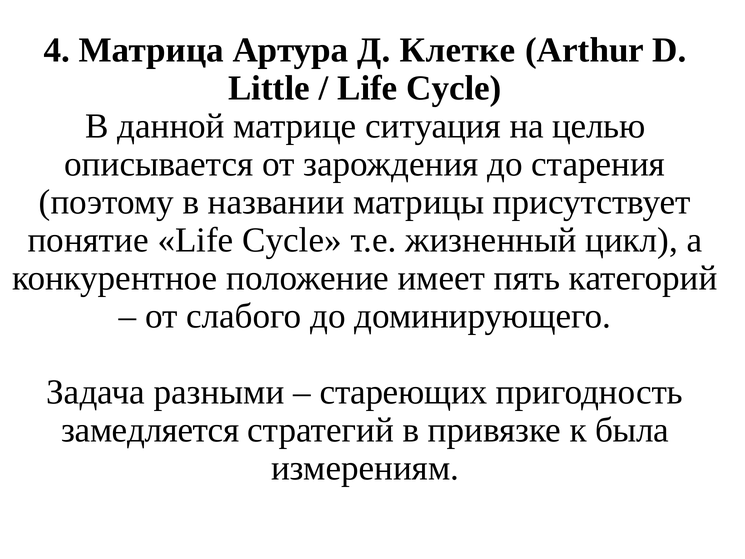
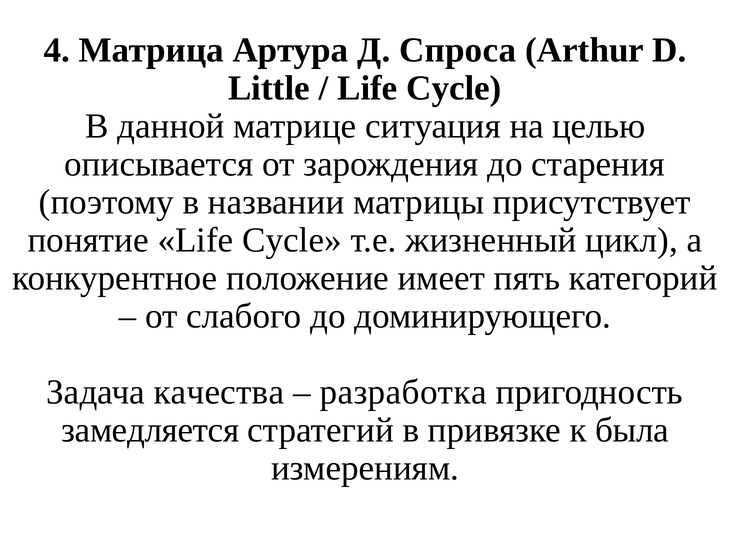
Клетке: Клетке -> Спроса (458, 50)
разными: разными -> качества (219, 392)
стареющих: стареющих -> разработка (403, 392)
